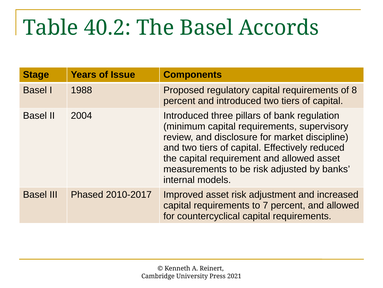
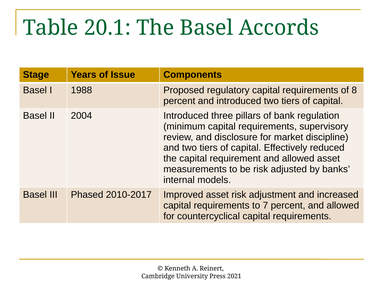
40.2: 40.2 -> 20.1 (107, 28)
